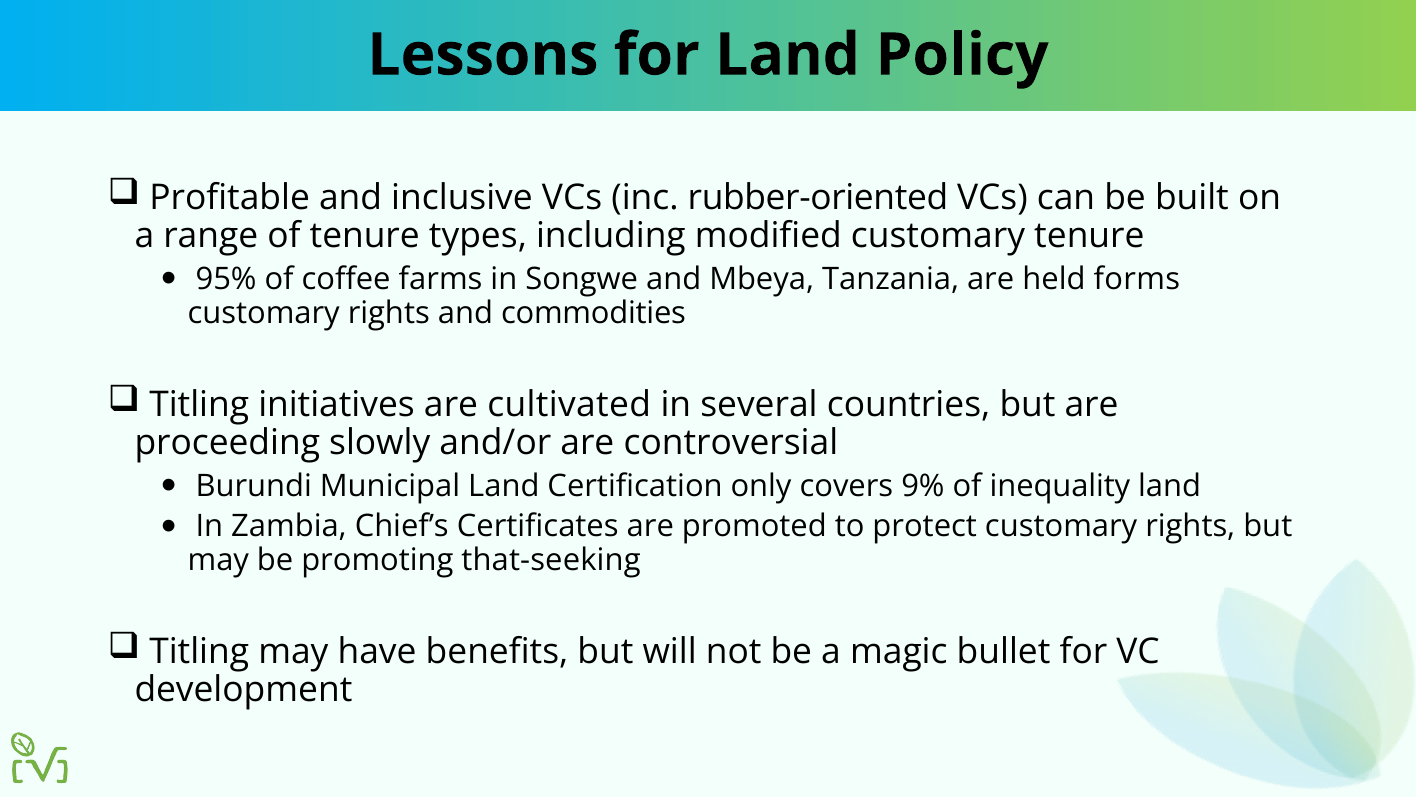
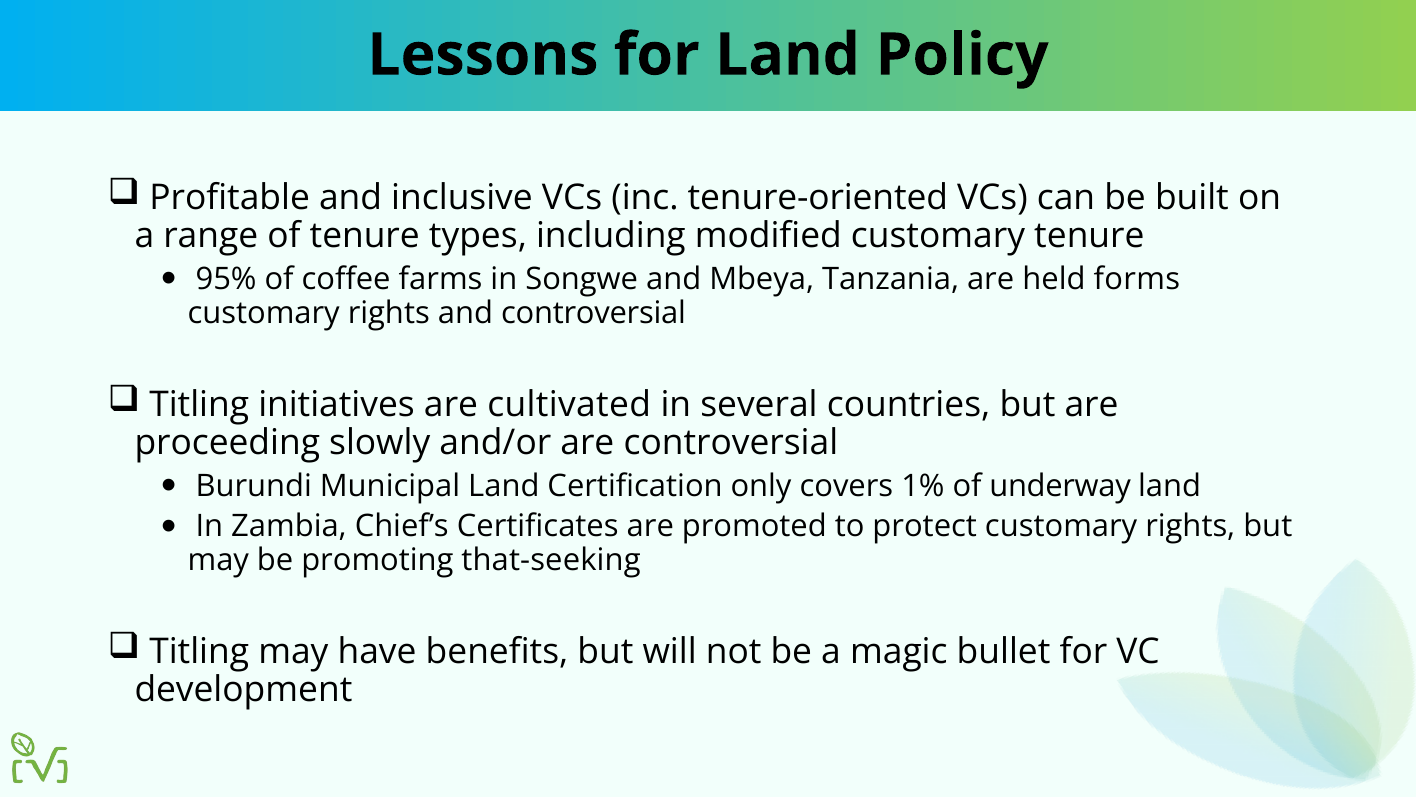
rubber-oriented: rubber-oriented -> tenure-oriented (818, 198)
and commodities: commodities -> controversial (593, 313)
9%: 9% -> 1% (923, 486)
inequality: inequality -> underway (1060, 486)
